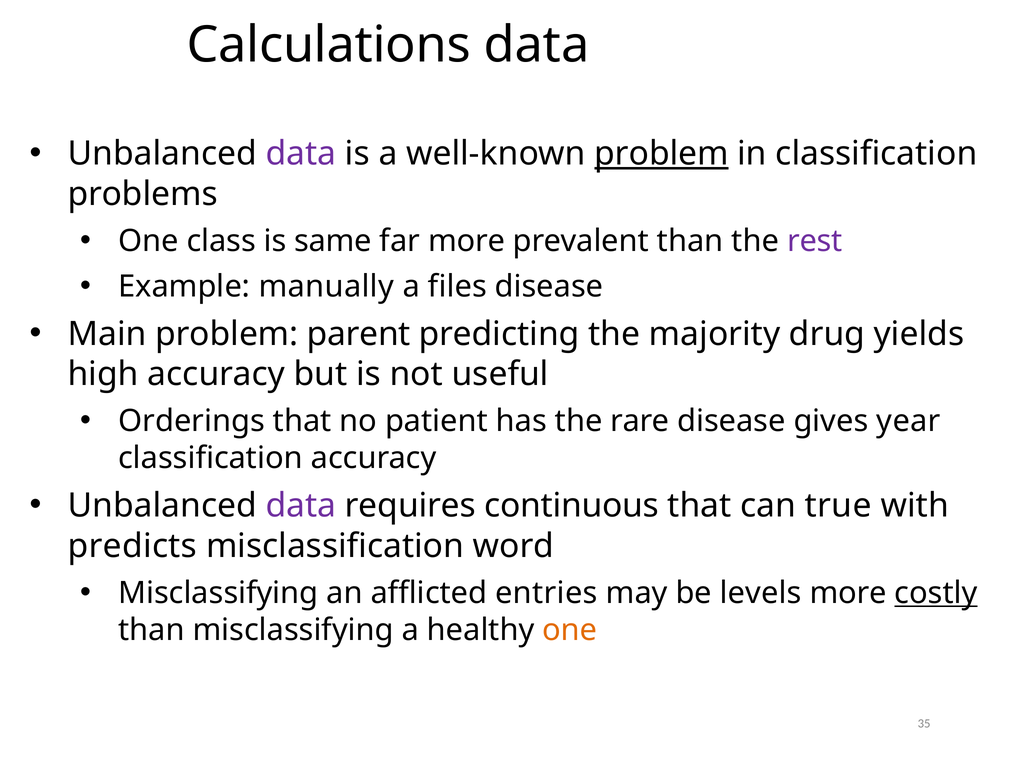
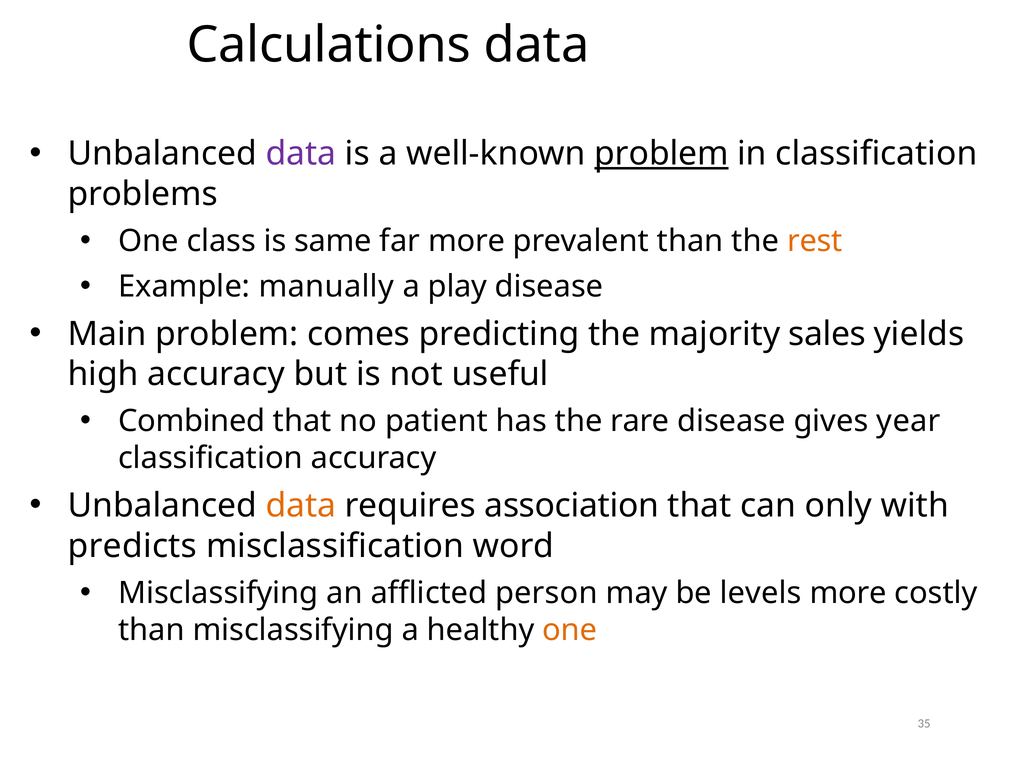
rest colour: purple -> orange (815, 241)
files: files -> play (458, 286)
parent: parent -> comes (359, 334)
drug: drug -> sales (827, 334)
Orderings: Orderings -> Combined (192, 421)
data colour: purple -> orange (301, 505)
continuous: continuous -> association (572, 505)
true: true -> only (838, 505)
entries: entries -> person (546, 593)
costly underline: present -> none (936, 593)
